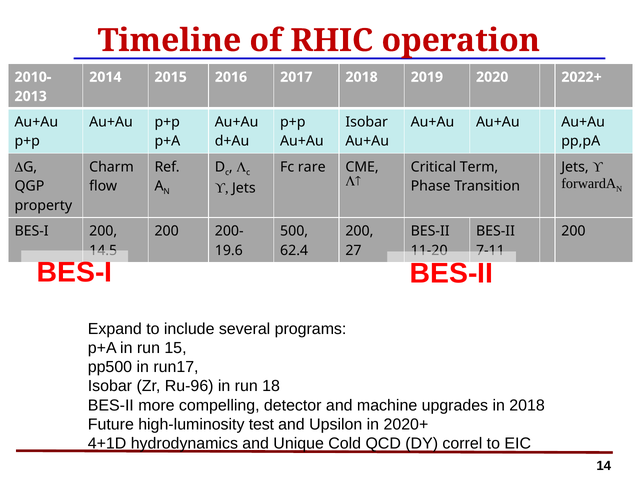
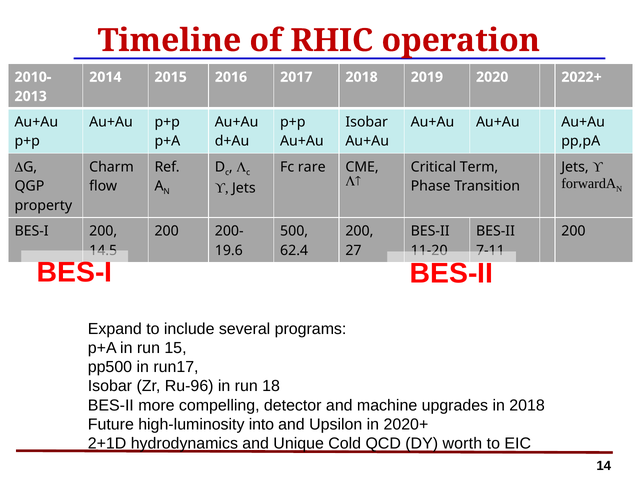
test: test -> into (261, 424)
4+1D: 4+1D -> 2+1D (107, 443)
correl: correl -> worth (462, 443)
